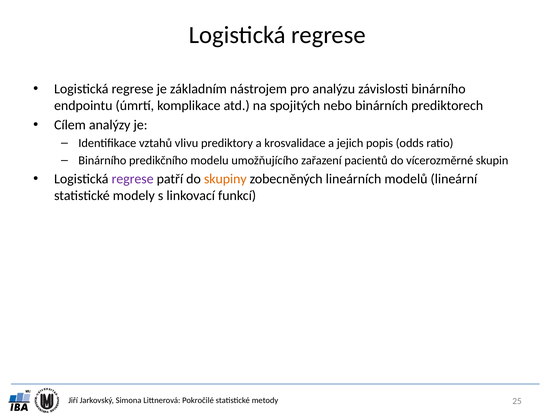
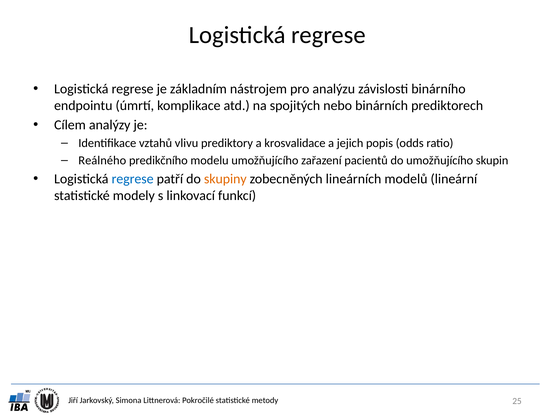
Binárního: Binárního -> Reálného (102, 160)
do vícerozměrné: vícerozměrné -> umožňujícího (440, 160)
regrese colour: purple -> blue (133, 179)
